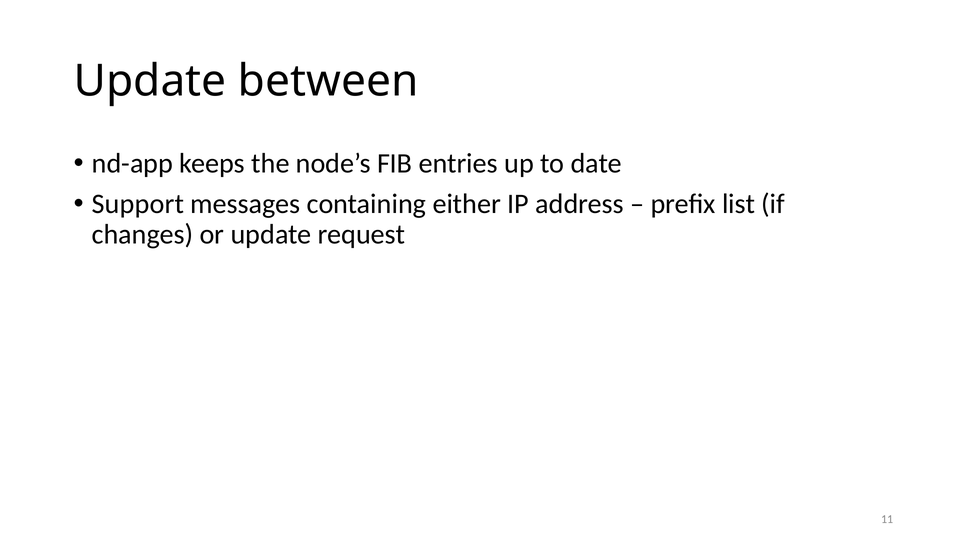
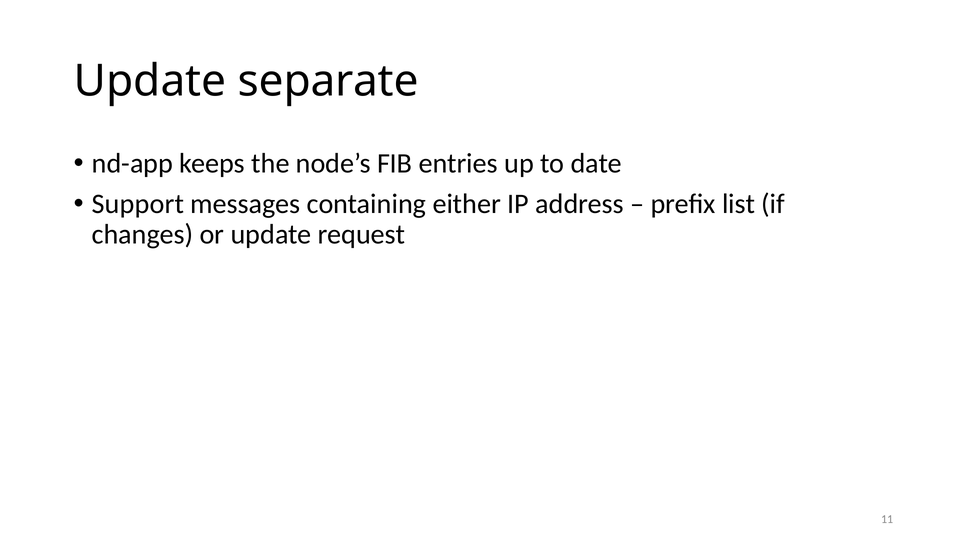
between: between -> separate (328, 81)
